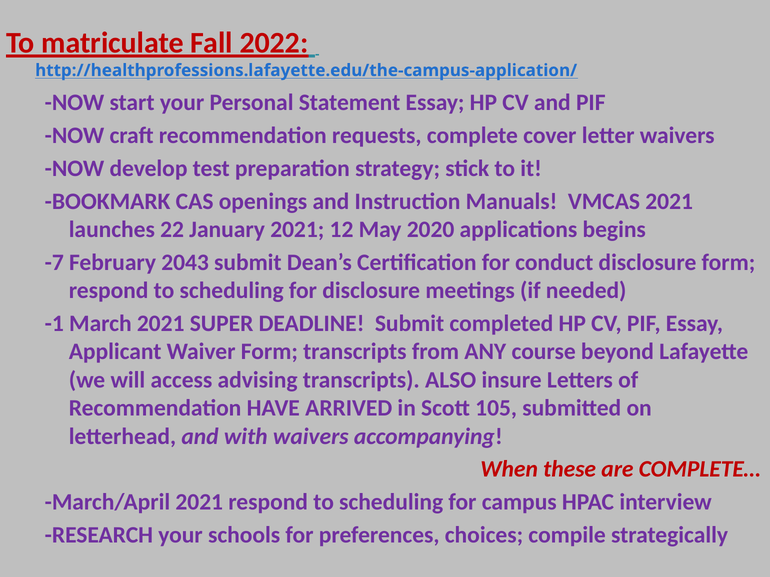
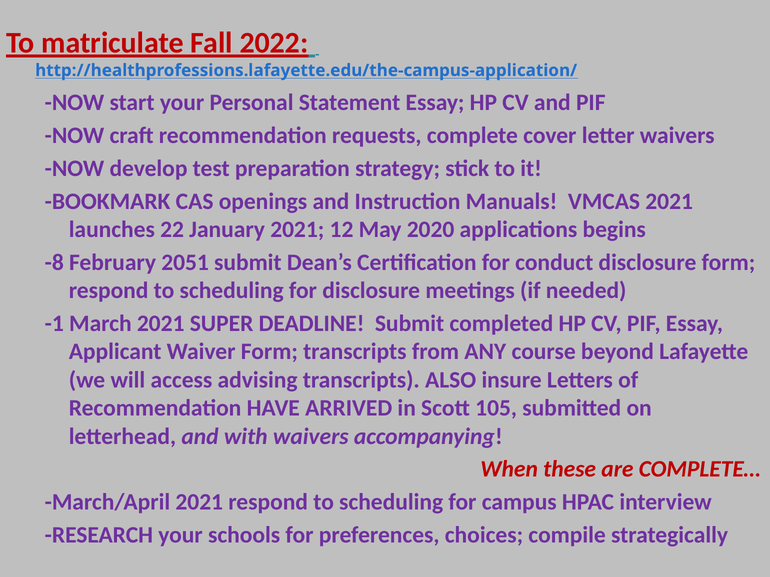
-7: -7 -> -8 (54, 263)
2043: 2043 -> 2051 (185, 263)
